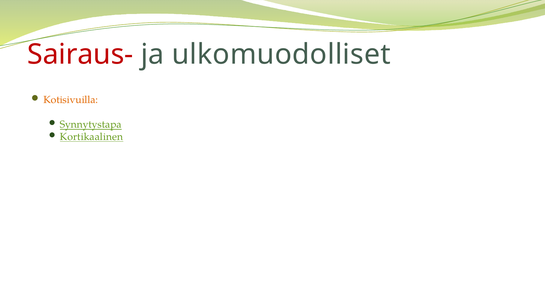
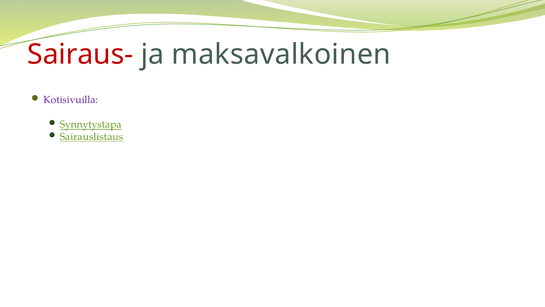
ulkomuodolliset: ulkomuodolliset -> maksavalkoinen (281, 54)
Kotisivuilla colour: orange -> purple (71, 100)
Kortikaalinen: Kortikaalinen -> Sairauslistaus (92, 136)
